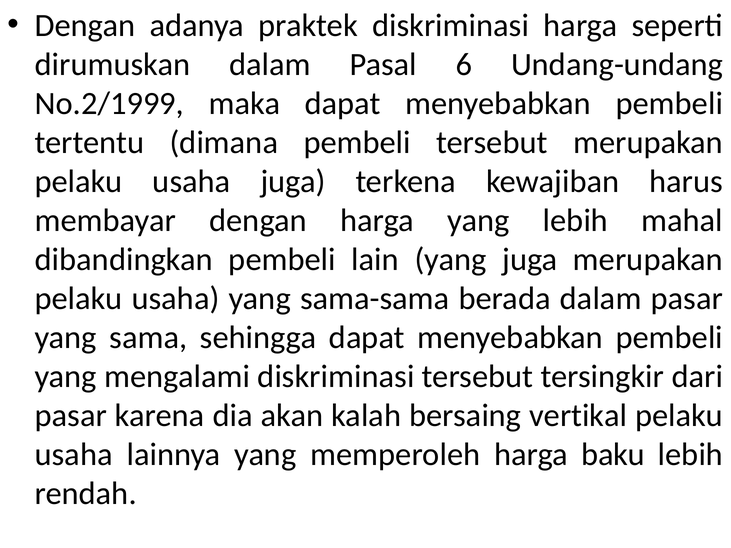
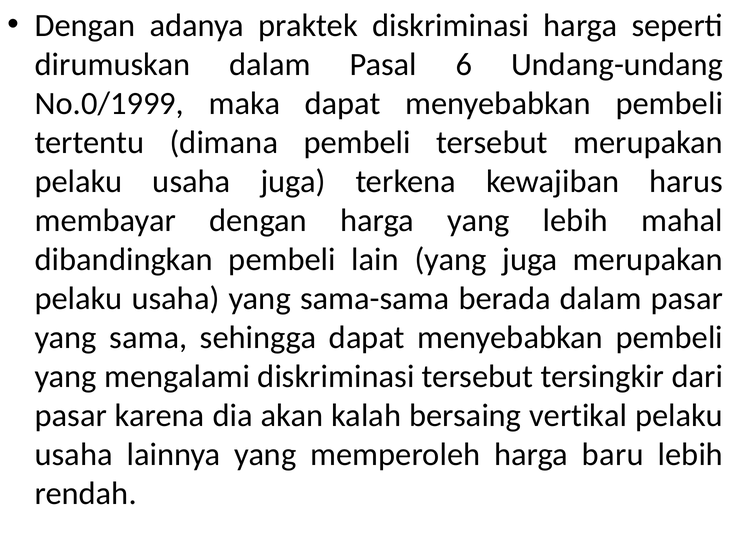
No.2/1999: No.2/1999 -> No.0/1999 (109, 104)
baku: baku -> baru (613, 455)
